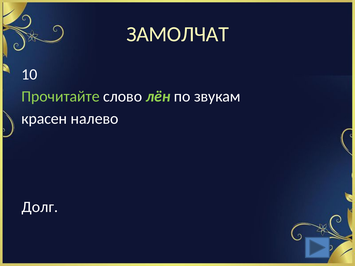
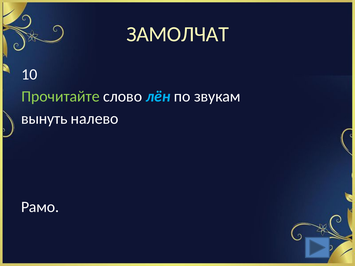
лён colour: light green -> light blue (158, 97)
красен: красен -> вынуть (44, 119)
Долг: Долг -> Рамо (40, 207)
